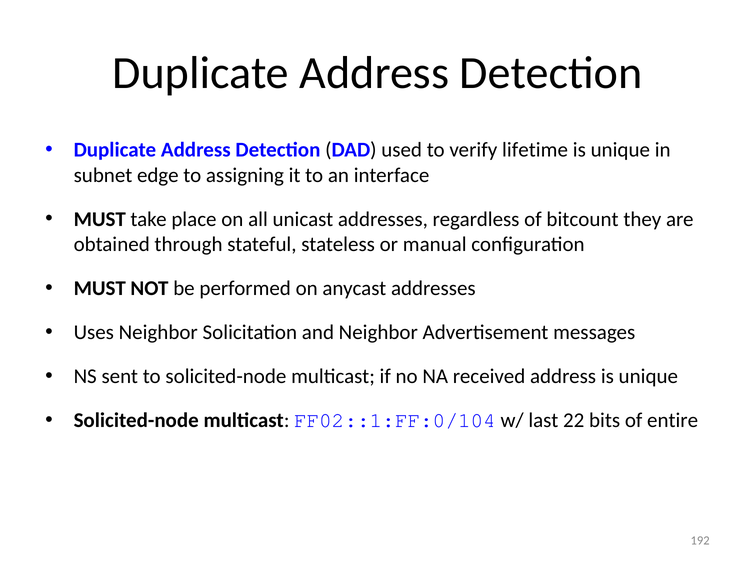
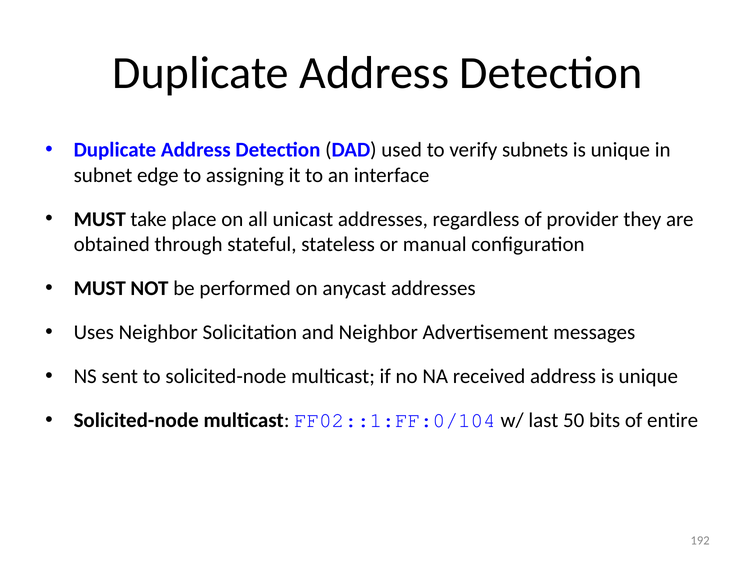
lifetime: lifetime -> subnets (535, 150)
bitcount: bitcount -> provider (583, 219)
22: 22 -> 50 (574, 421)
